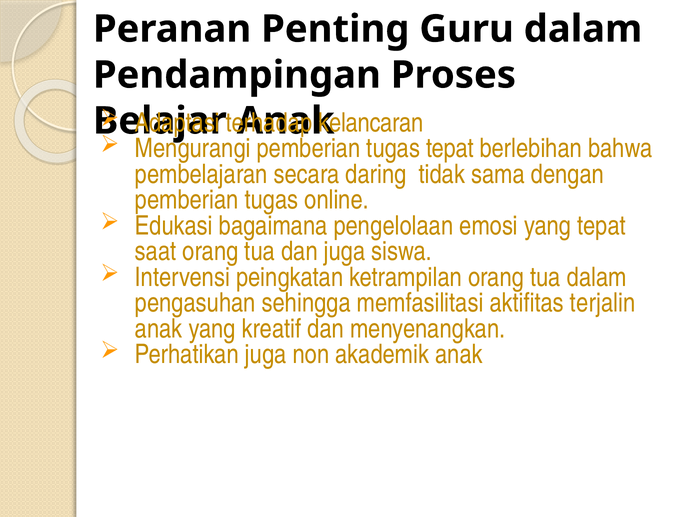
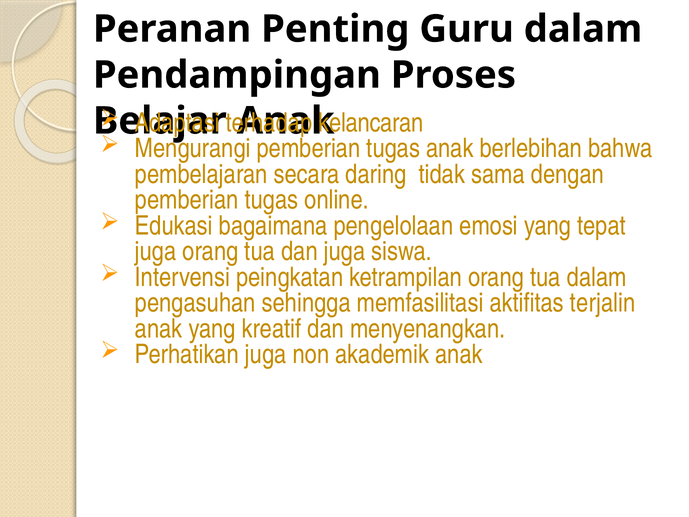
tugas tepat: tepat -> anak (450, 149)
saat: saat -> juga (156, 251)
